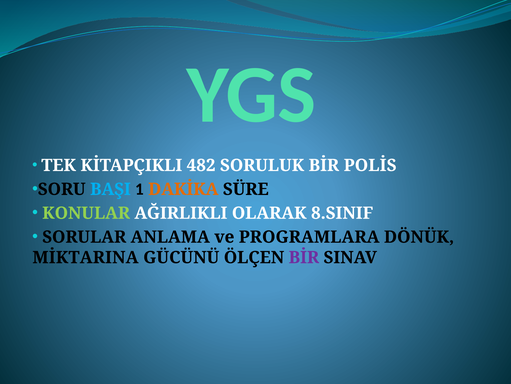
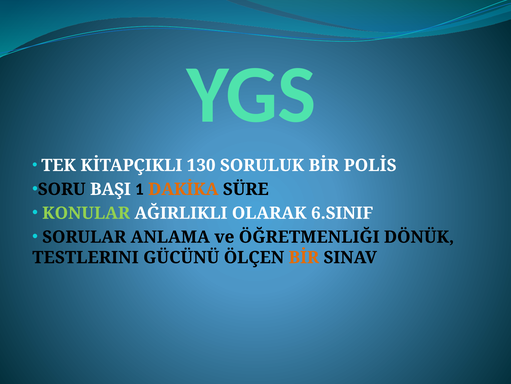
482: 482 -> 130 (201, 165)
BAŞI colour: light blue -> white (110, 189)
8.SINIF: 8.SINIF -> 6.SINIF (342, 213)
PROGRAMLARA: PROGRAMLARA -> ÖĞRETMENLIĞI (309, 237)
MİKTARINA: MİKTARINA -> TESTLERINI (85, 257)
BİR colour: purple -> orange (304, 257)
